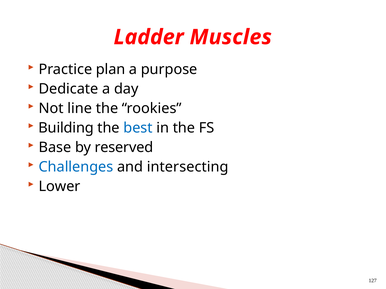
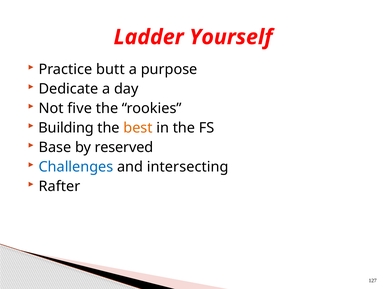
Muscles: Muscles -> Yourself (231, 37)
plan: plan -> butt (110, 70)
line: line -> five (80, 109)
best colour: blue -> orange (138, 128)
Lower: Lower -> Rafter (59, 187)
